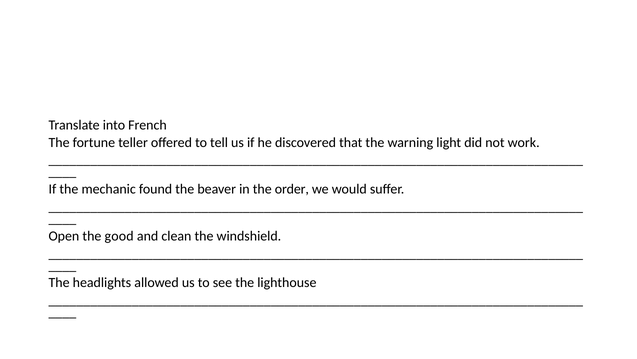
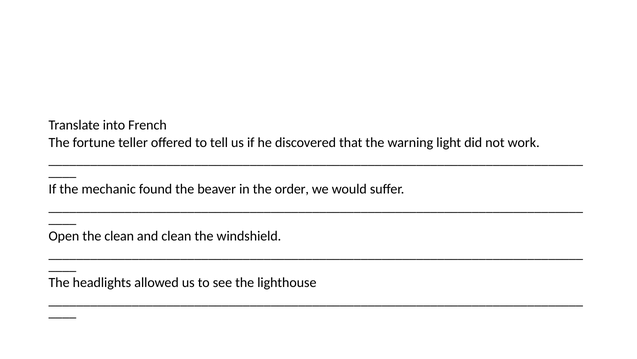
the good: good -> clean (119, 236)
